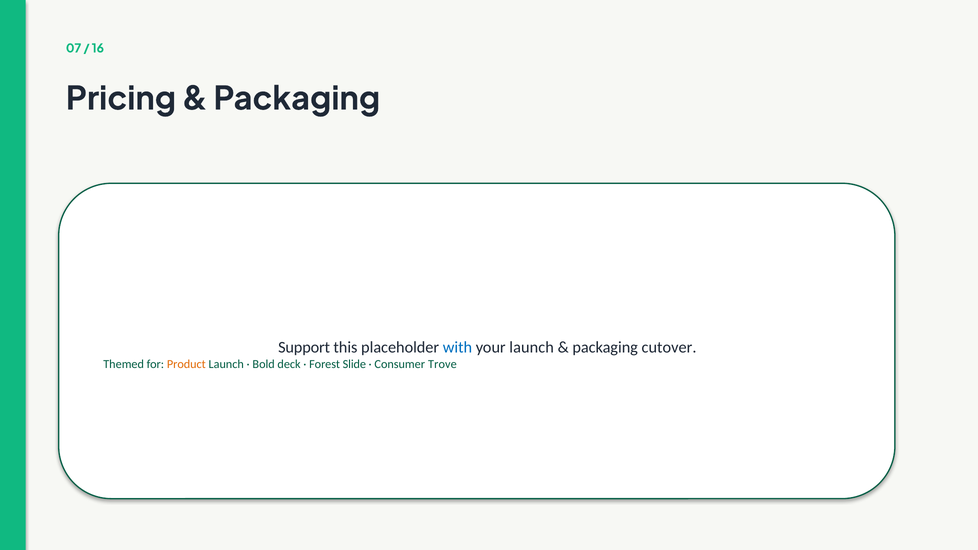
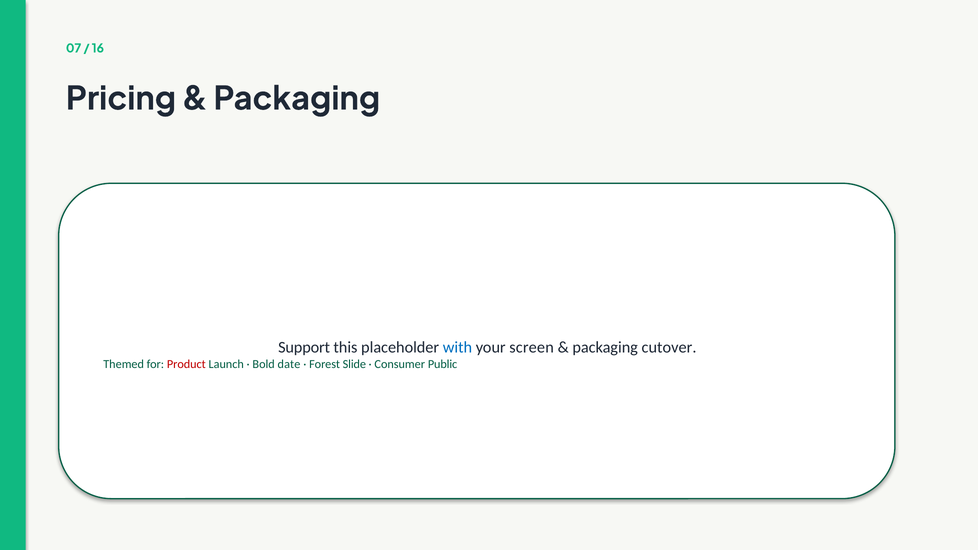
your launch: launch -> screen (532, 348)
Product colour: orange -> red (186, 365)
deck: deck -> date (289, 365)
Trove: Trove -> Public (443, 365)
